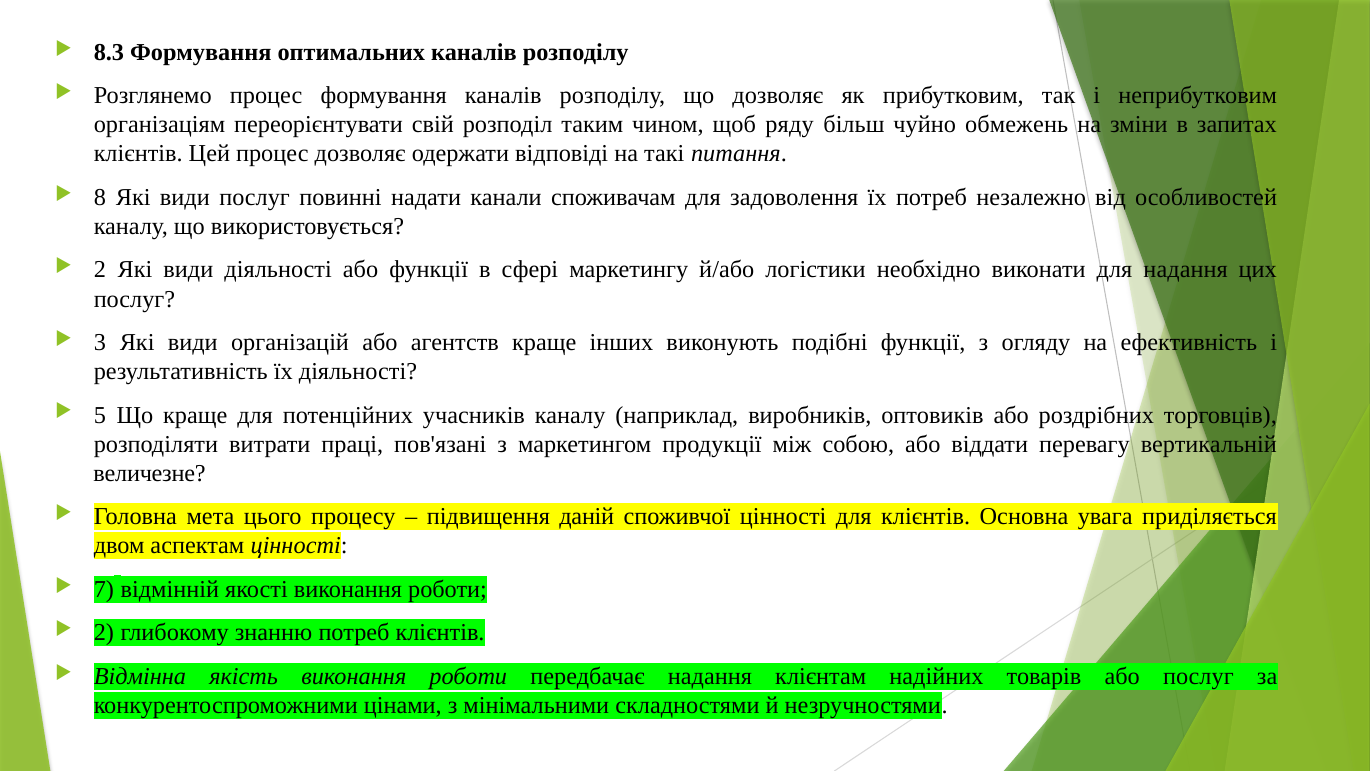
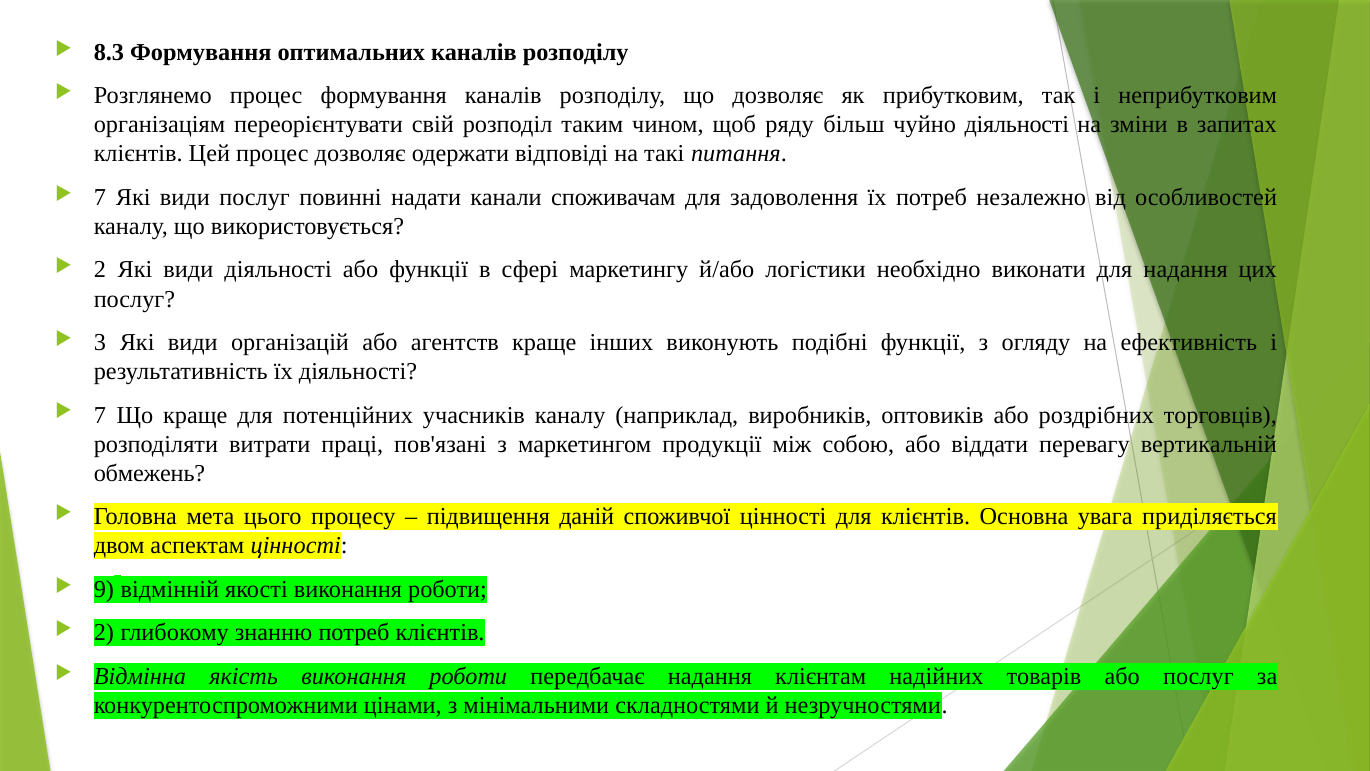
чуйно обмежень: обмежень -> діяльності (1017, 125)
8: 8 -> 7 (100, 197)
5: 5 -> 7 (100, 415)
величезне: величезне -> обмежень (149, 473)
7: 7 -> 9 (104, 589)
